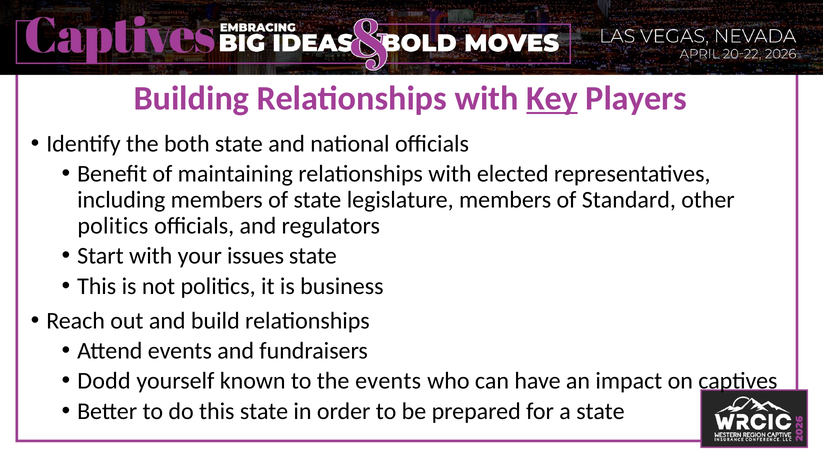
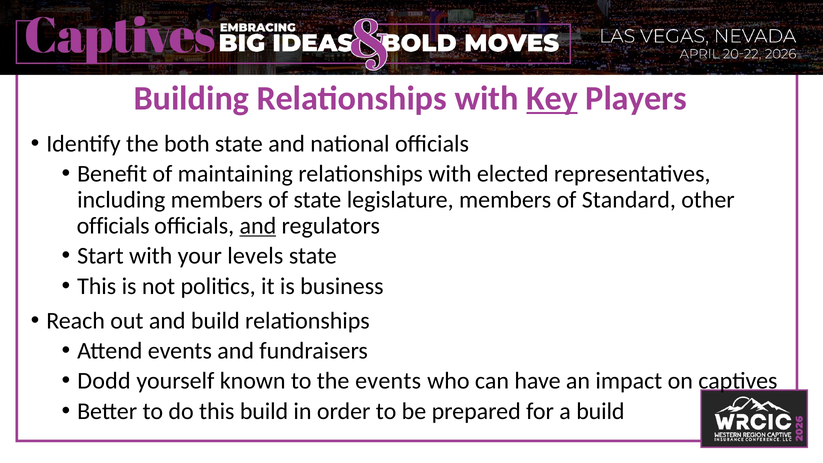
politics: politics -> officials (113, 226)
and underline: none -> present (258, 226)
issues: issues -> levels (255, 256)
this state: state -> build (264, 411)
a state: state -> build (600, 411)
